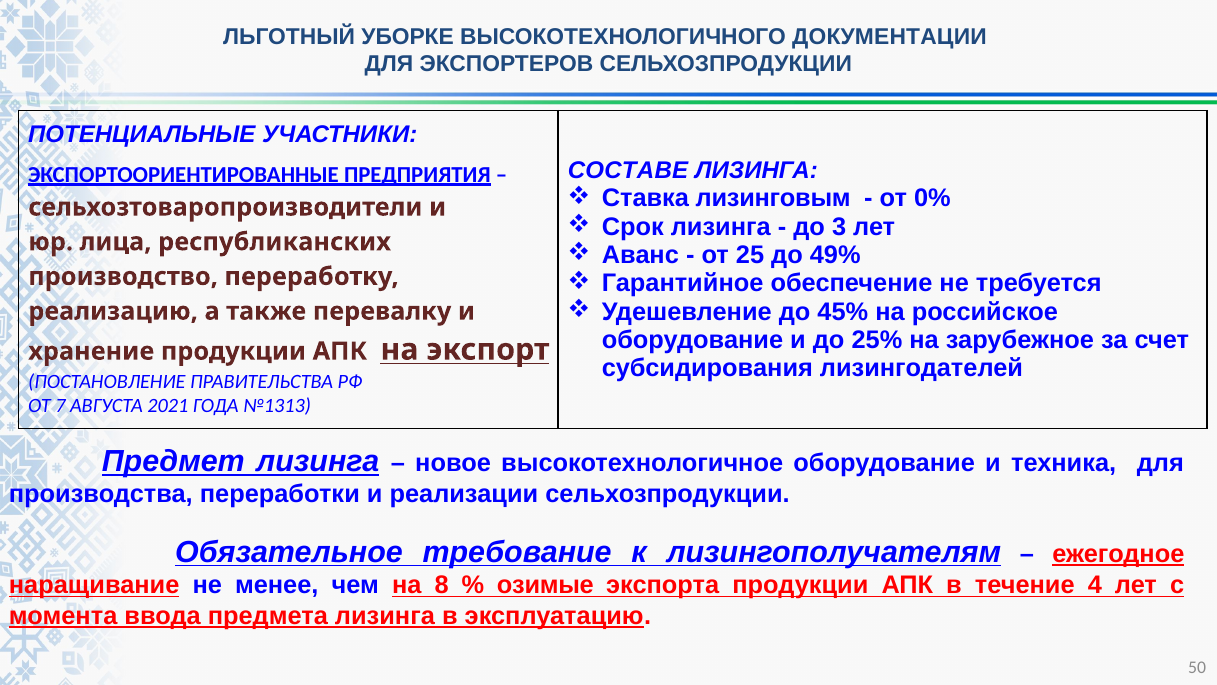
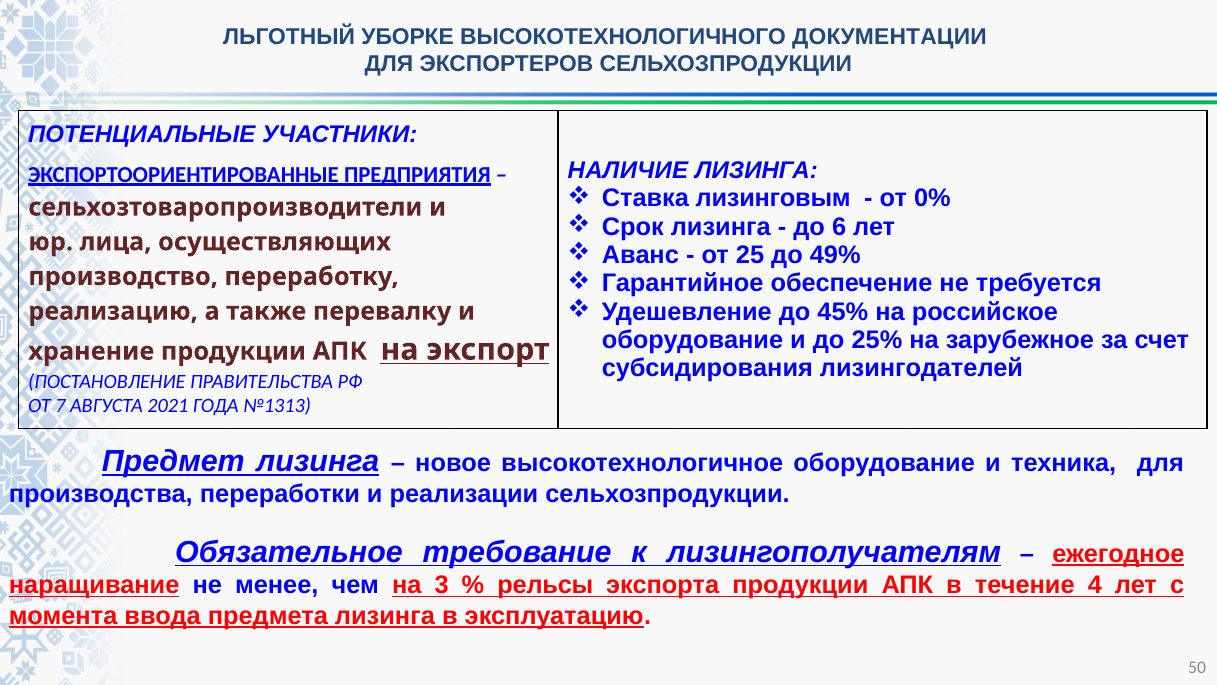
СОСТАВЕ: СОСТАВЕ -> НАЛИЧИЕ (628, 171)
3: 3 -> 6 (839, 227)
республиканских: республиканских -> осуществляющих (274, 242)
8: 8 -> 3 (442, 585)
озимые: озимые -> рельсы (545, 585)
